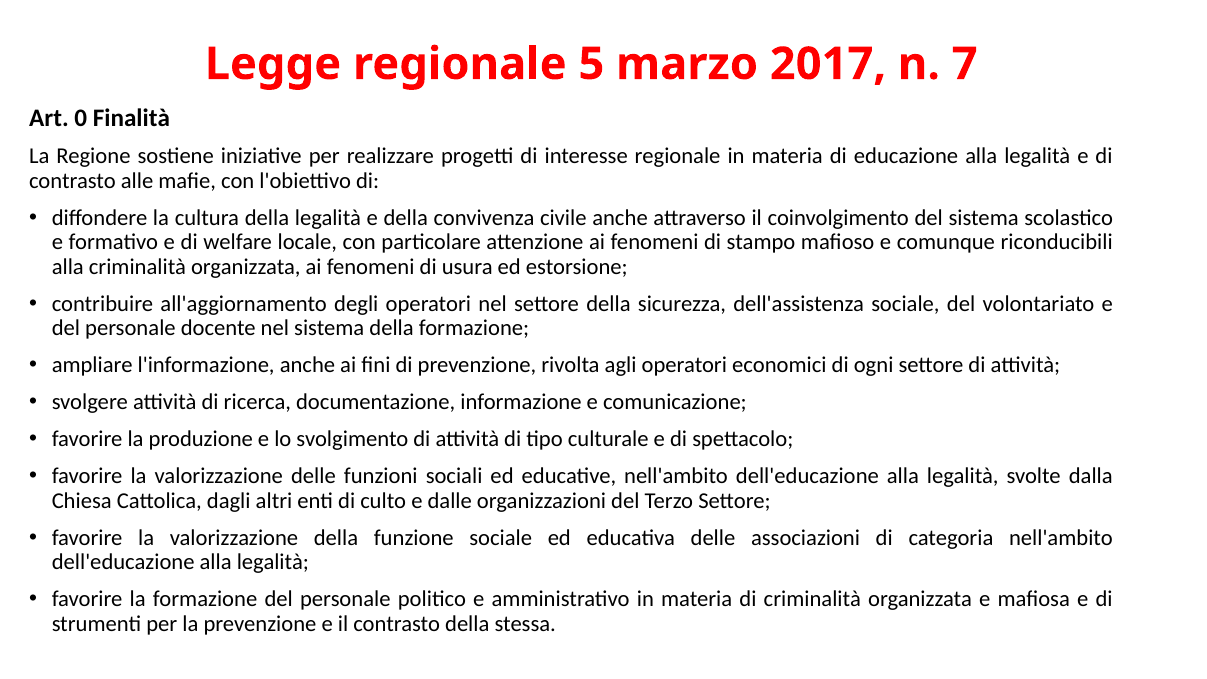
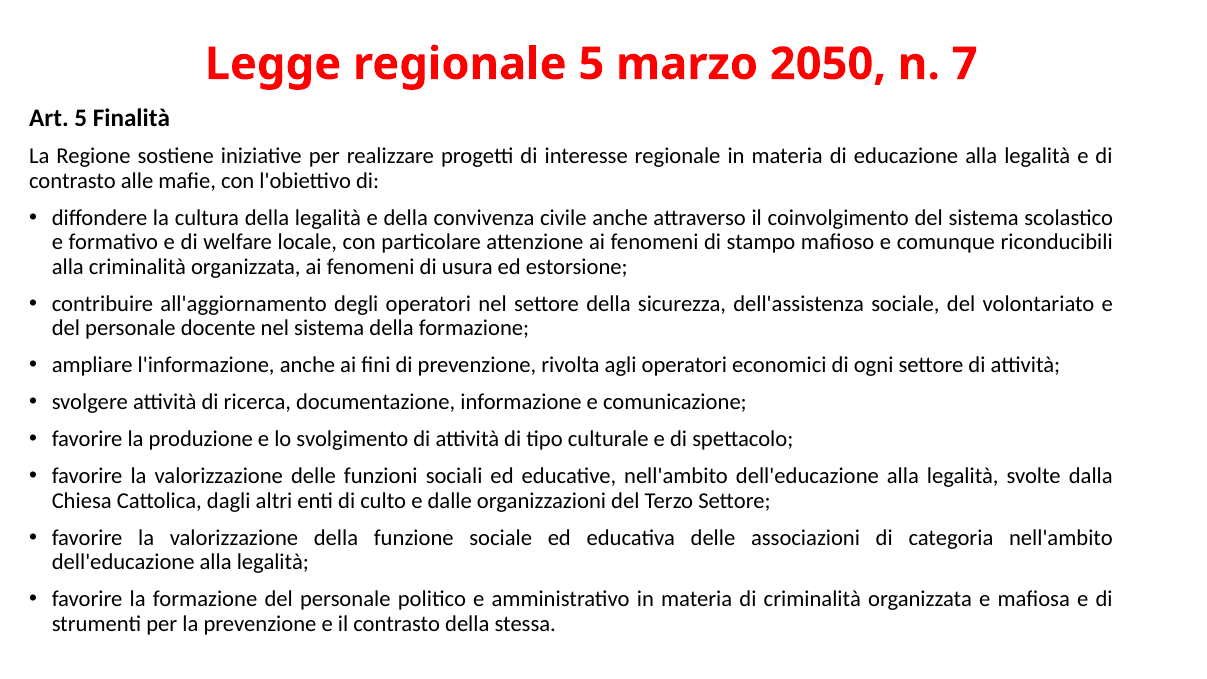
2017: 2017 -> 2050 (828, 64)
Art 0: 0 -> 5 (81, 118)
